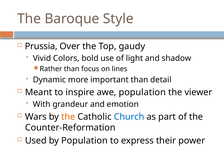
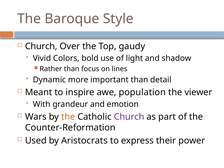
Prussia: Prussia -> Church (41, 46)
Church colour: blue -> purple (129, 117)
by Population: Population -> Aristocrats (84, 141)
